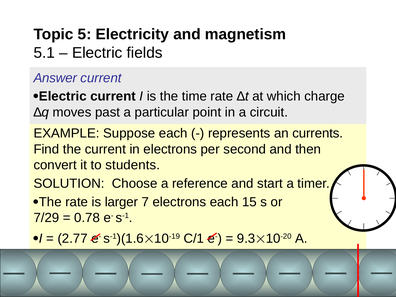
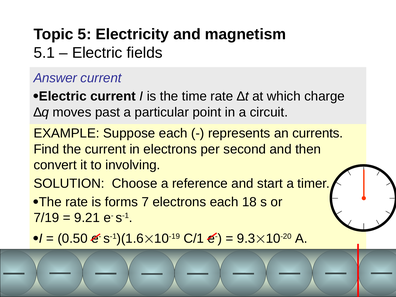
students: students -> involving (133, 165)
larger: larger -> forms (121, 202)
15: 15 -> 18 (249, 202)
7/29: 7/29 -> 7/19 (46, 218)
0.78: 0.78 -> 9.21 (87, 218)
2.77: 2.77 -> 0.50 (73, 239)
